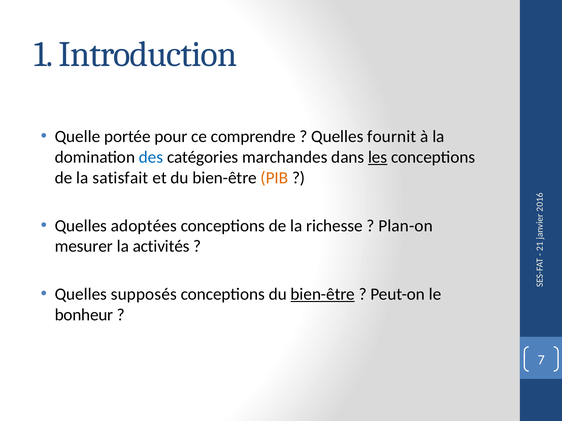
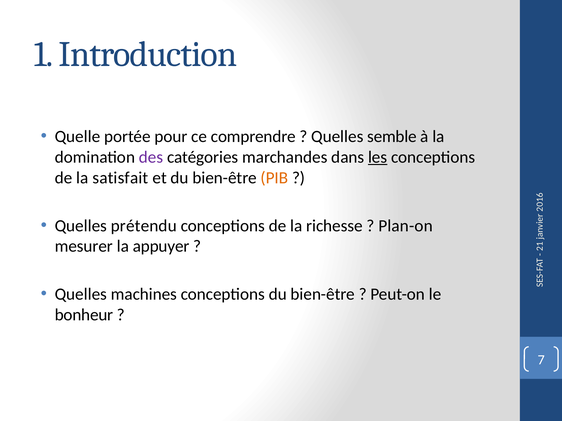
fournit: fournit -> semble (392, 137)
des colour: blue -> purple (151, 157)
adoptées: adoptées -> prétendu (144, 226)
activités: activités -> appuyer (161, 247)
supposés: supposés -> machines (144, 295)
bien-être underline: present -> none (323, 295)
